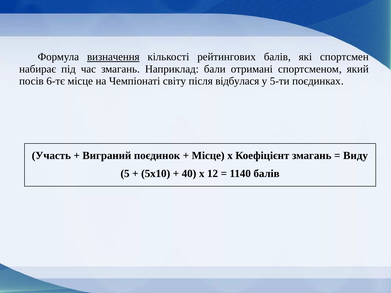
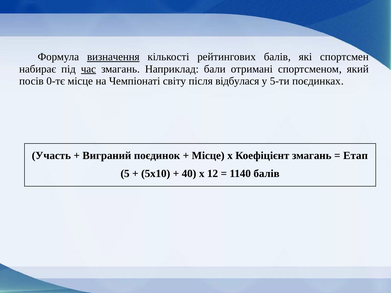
час underline: none -> present (88, 69)
6-тє: 6-тє -> 0-тє (56, 81)
Виду: Виду -> Етап (356, 156)
